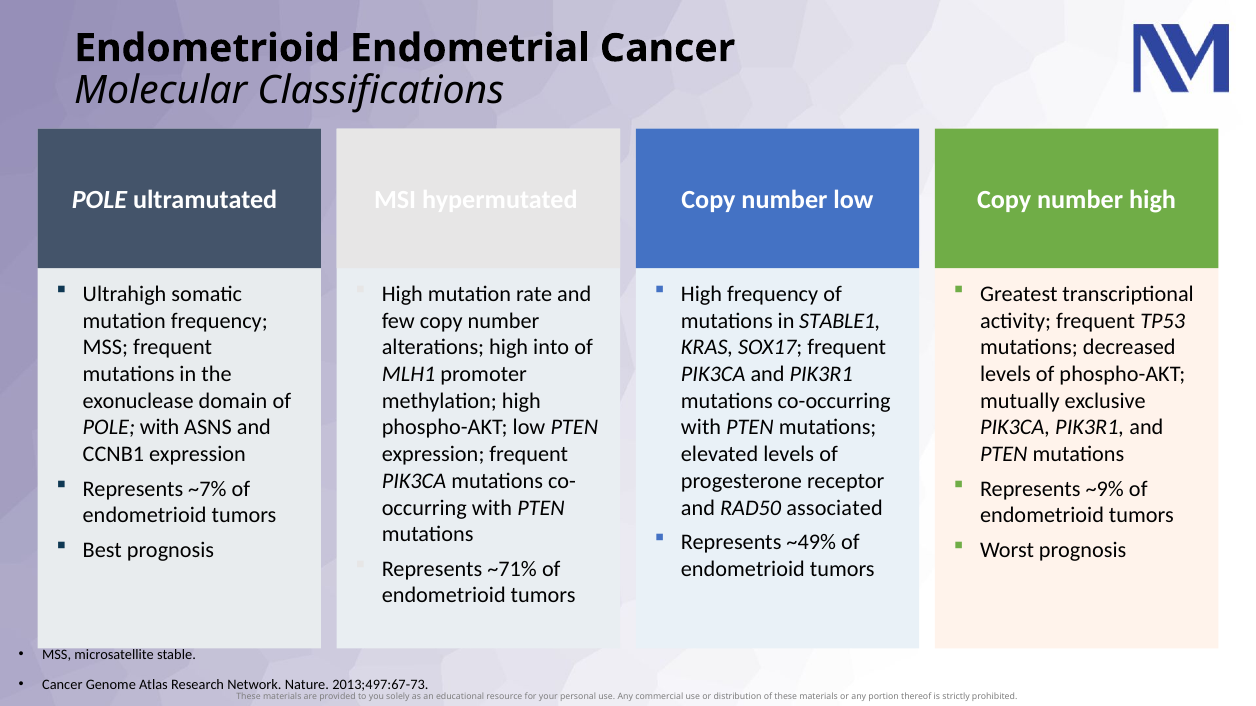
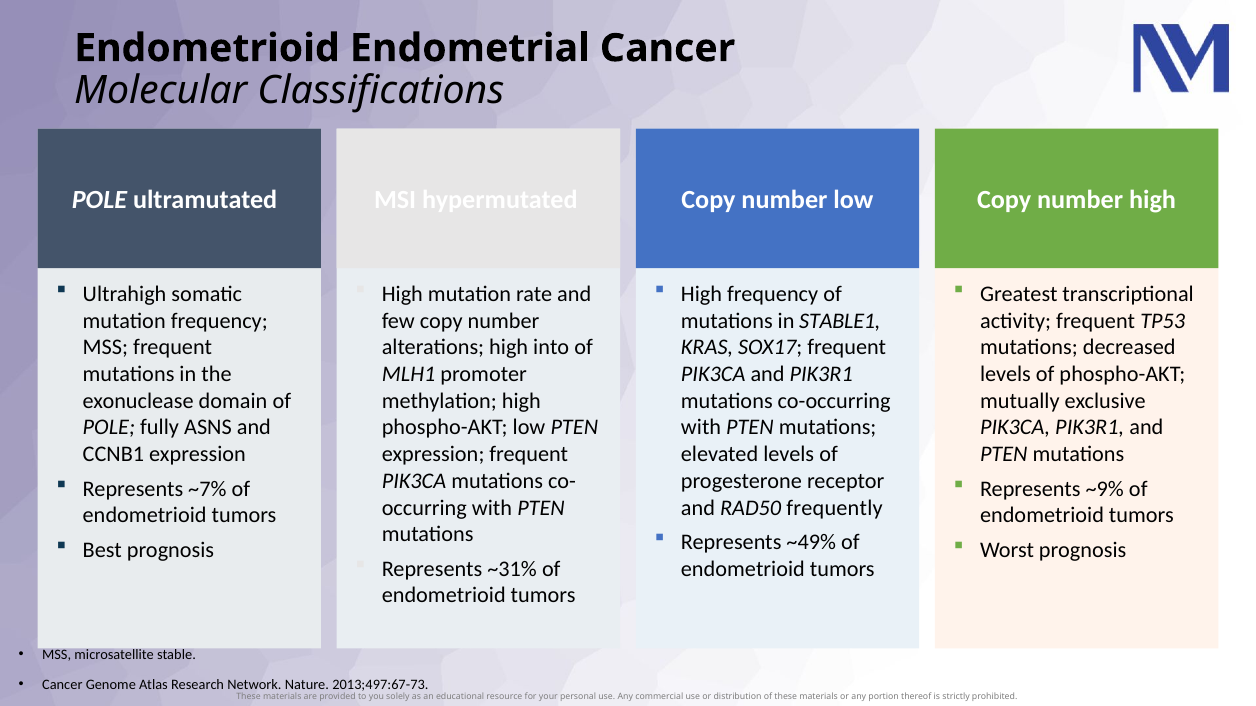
POLE with: with -> fully (160, 428)
associated: associated -> frequently (834, 508)
~71%: ~71% -> ~31% (512, 569)
